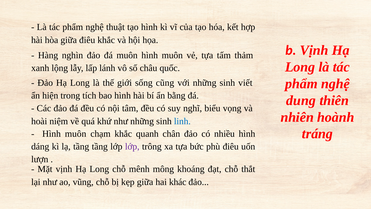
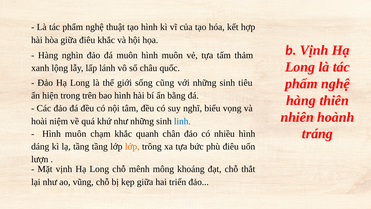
viết: viết -> tiêu (245, 83)
tích: tích -> trên (89, 95)
dung: dung -> hàng (301, 100)
lớp colour: purple -> orange (132, 146)
khác: khác -> triển (178, 182)
